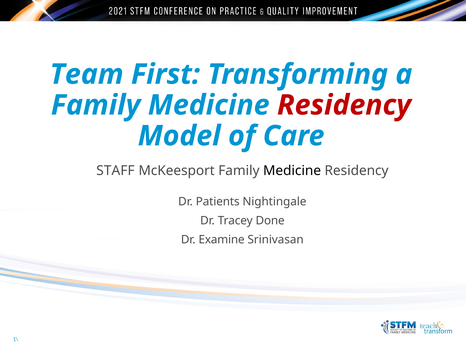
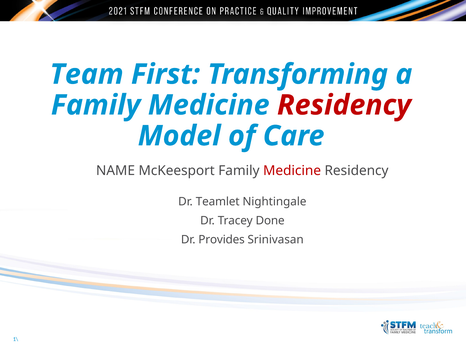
STAFF: STAFF -> NAME (116, 170)
Medicine colour: black -> red (292, 170)
Patients: Patients -> Teamlet (218, 201)
Examine: Examine -> Provides (222, 239)
